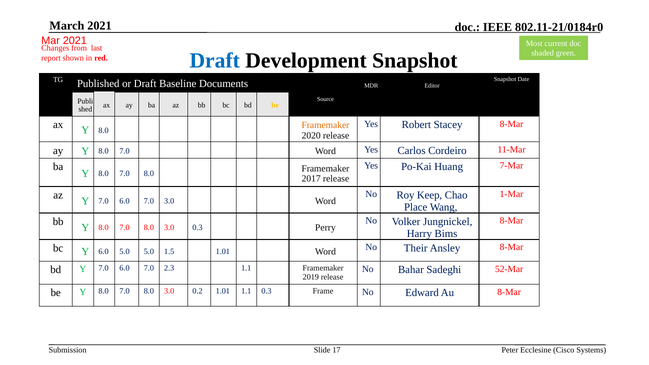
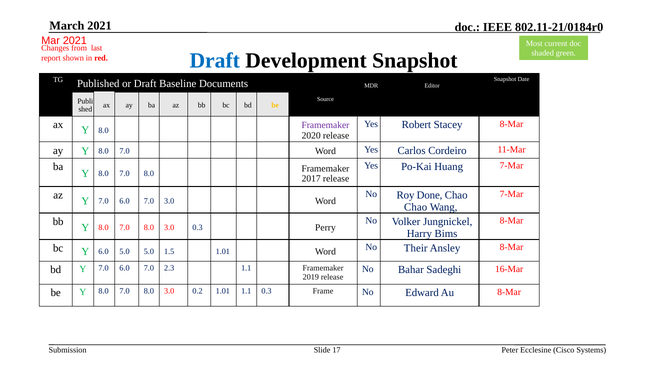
Framemaker colour: orange -> purple (325, 125)
Keep: Keep -> Done (430, 195)
1-Mar: 1-Mar -> 7-Mar (512, 194)
Place: Place -> Chao (416, 207)
52-Mar: 52-Mar -> 16-Mar (509, 269)
